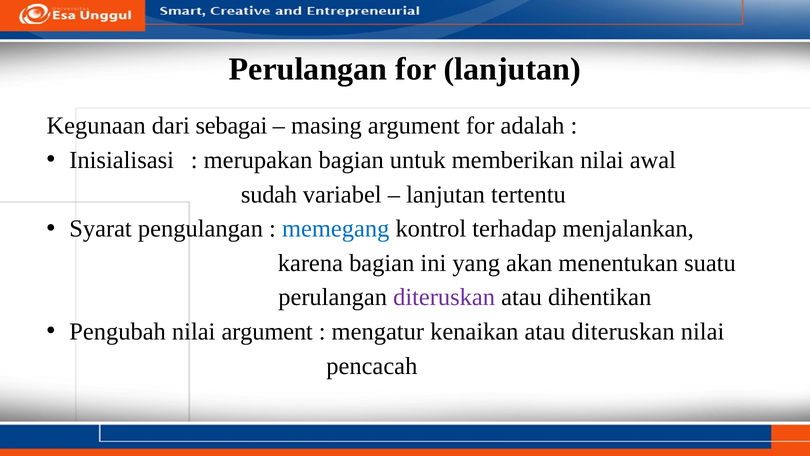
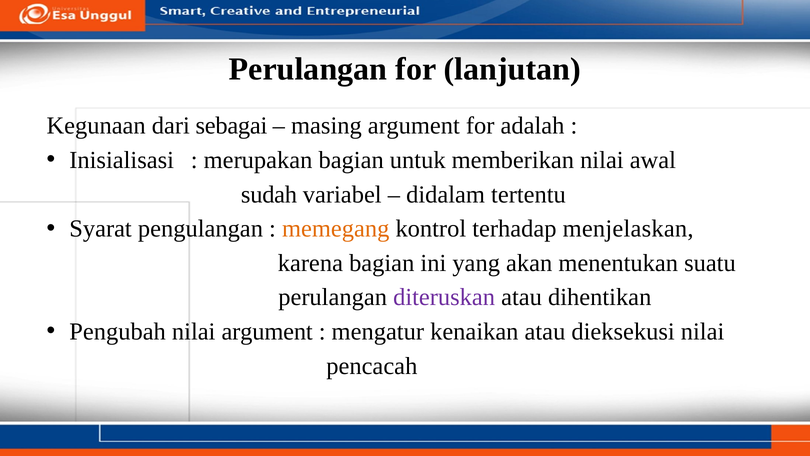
lanjutan: lanjutan -> didalam (446, 194)
memegang colour: blue -> orange (336, 229)
menjalankan: menjalankan -> menjelaskan (628, 229)
atau diteruskan: diteruskan -> dieksekusi (623, 331)
